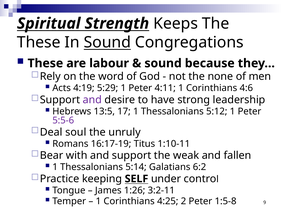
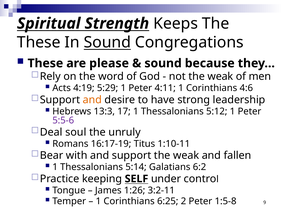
labour: labour -> please (109, 63)
not the none: none -> weak (220, 77)
and colour: purple -> orange (92, 100)
13:5: 13:5 -> 13:3 (104, 111)
4:25: 4:25 -> 6:25 (168, 201)
